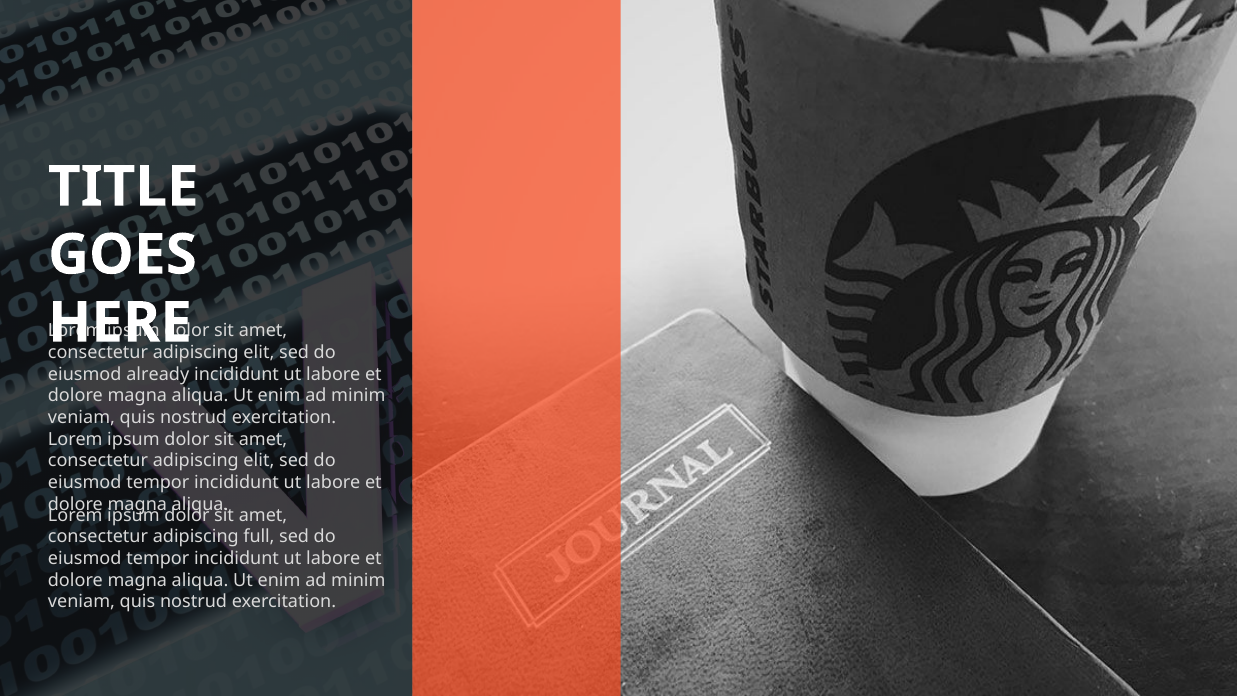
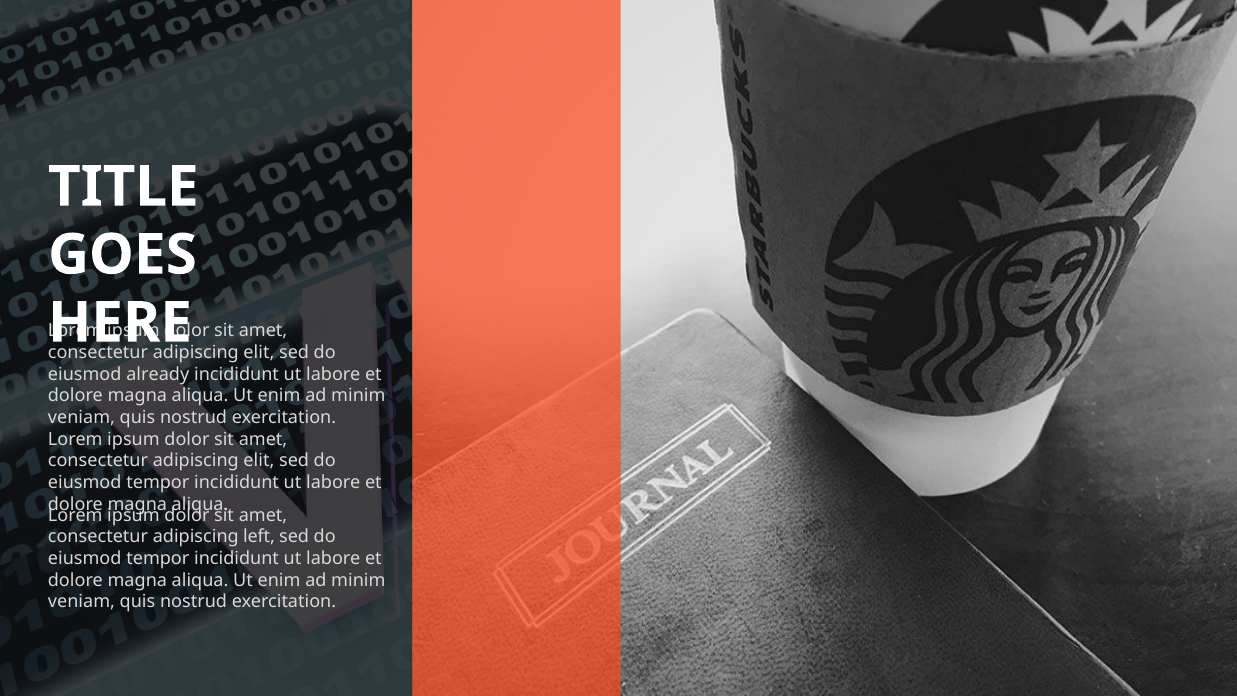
full: full -> left (259, 537)
